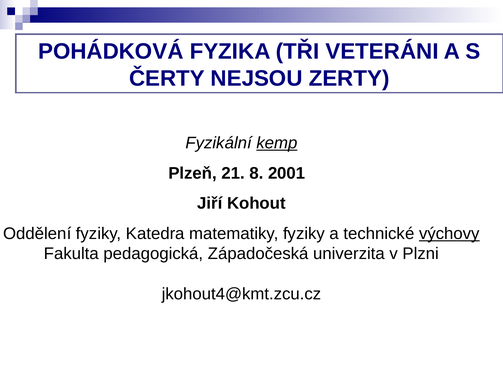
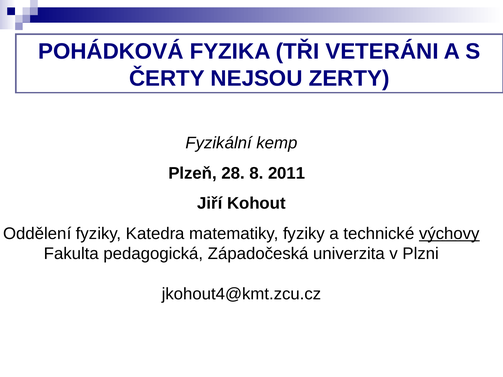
kemp underline: present -> none (277, 143)
21: 21 -> 28 (233, 173)
2001: 2001 -> 2011 (287, 173)
